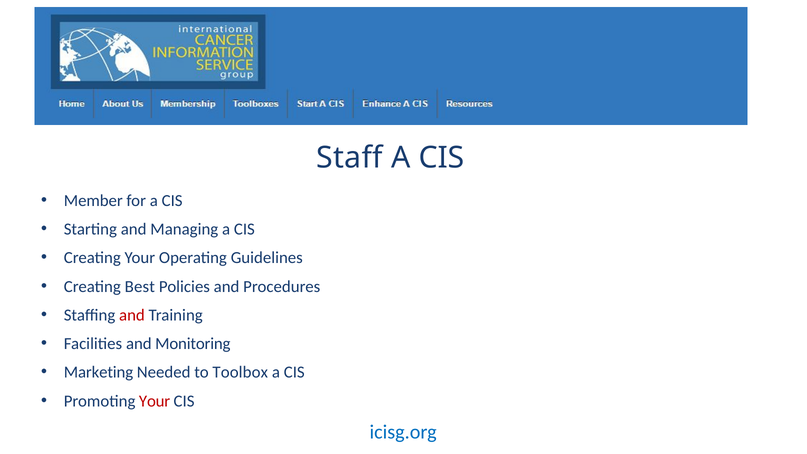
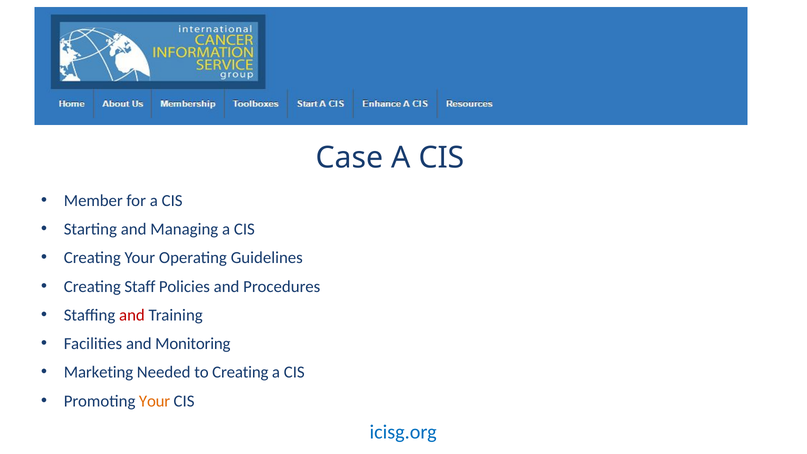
Staff: Staff -> Case (350, 158)
Best: Best -> Staff (140, 286)
to Toolbox: Toolbox -> Creating (240, 372)
Your colour: red -> orange (155, 401)
